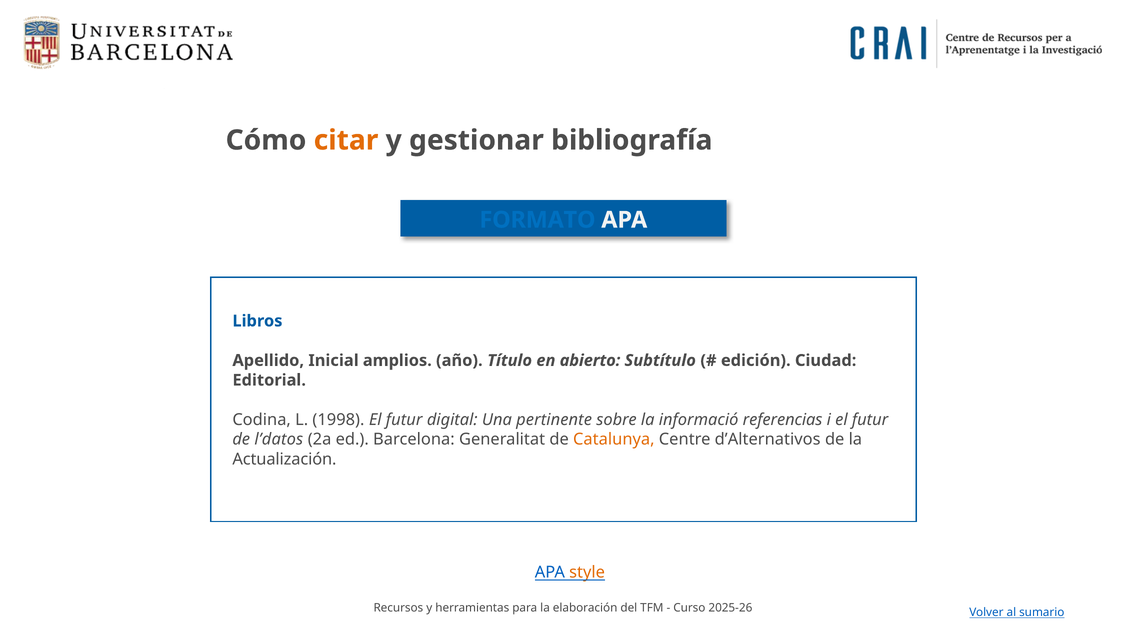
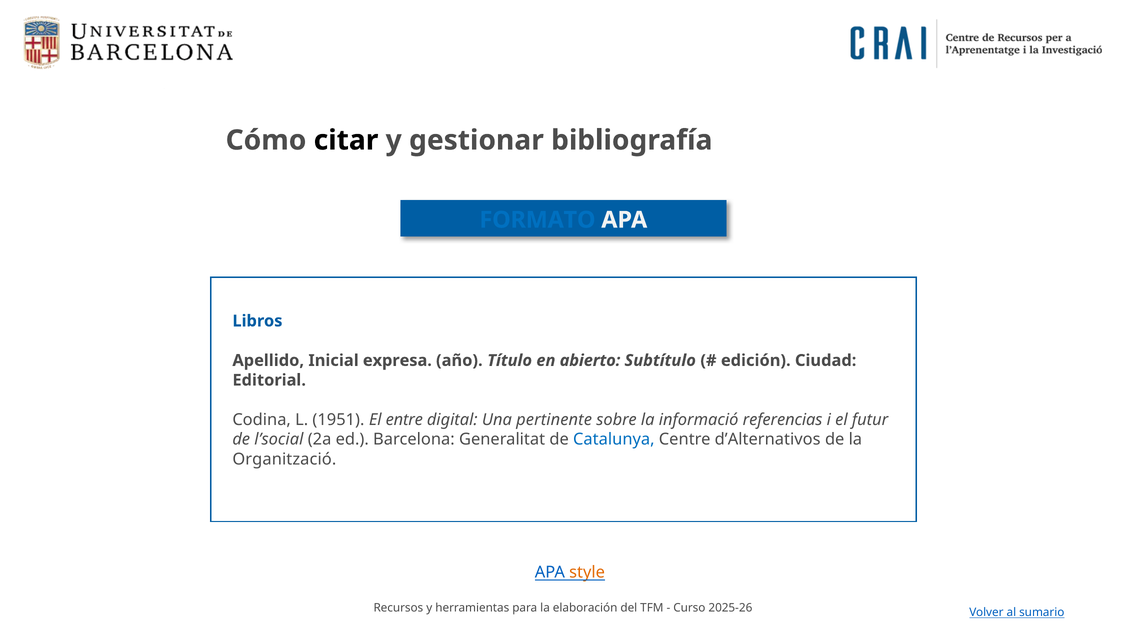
citar colour: orange -> black (346, 140)
amplios: amplios -> expresa (397, 360)
1998: 1998 -> 1951 (338, 420)
futur: futur -> entre (404, 420)
l’datos: l’datos -> l’social (279, 439)
Catalunya colour: orange -> blue (614, 439)
Actualización: Actualización -> Organització (284, 459)
